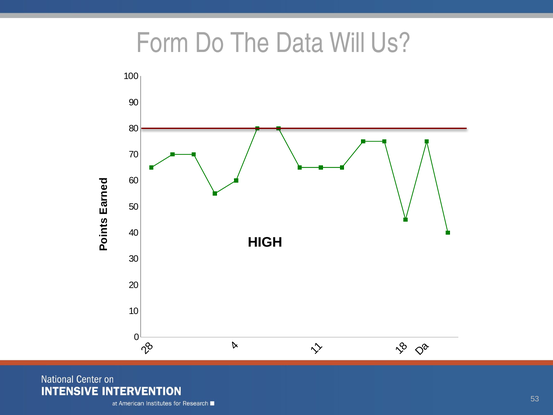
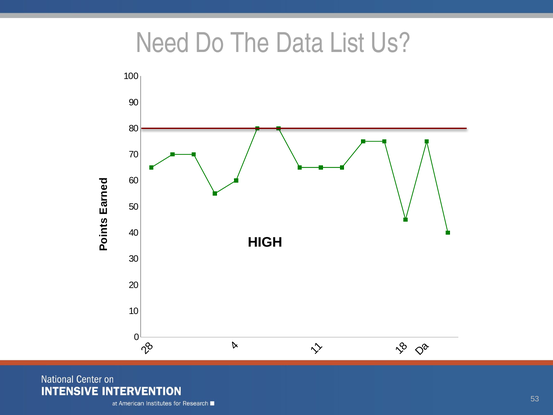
Form: Form -> Need (163, 43)
Will: Will -> List (347, 43)
